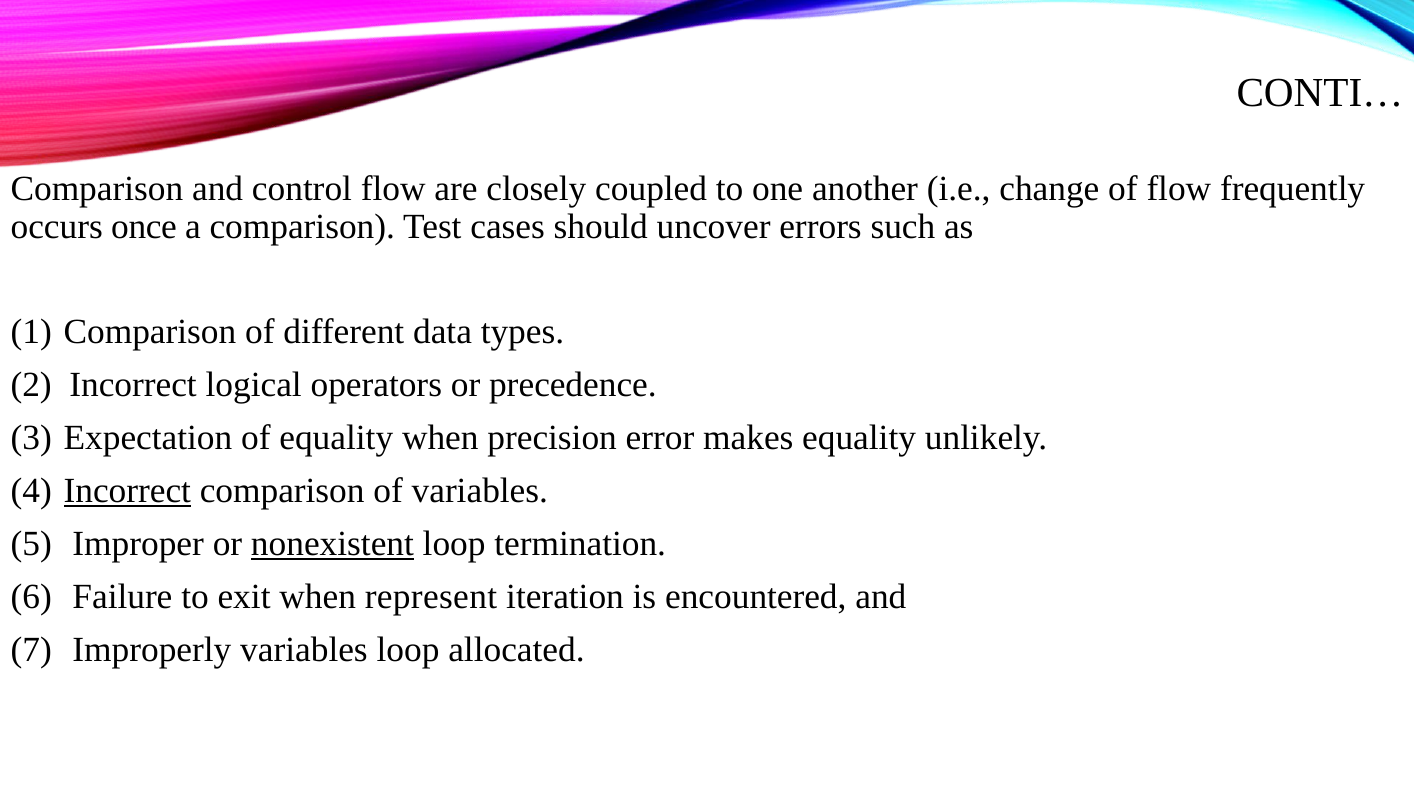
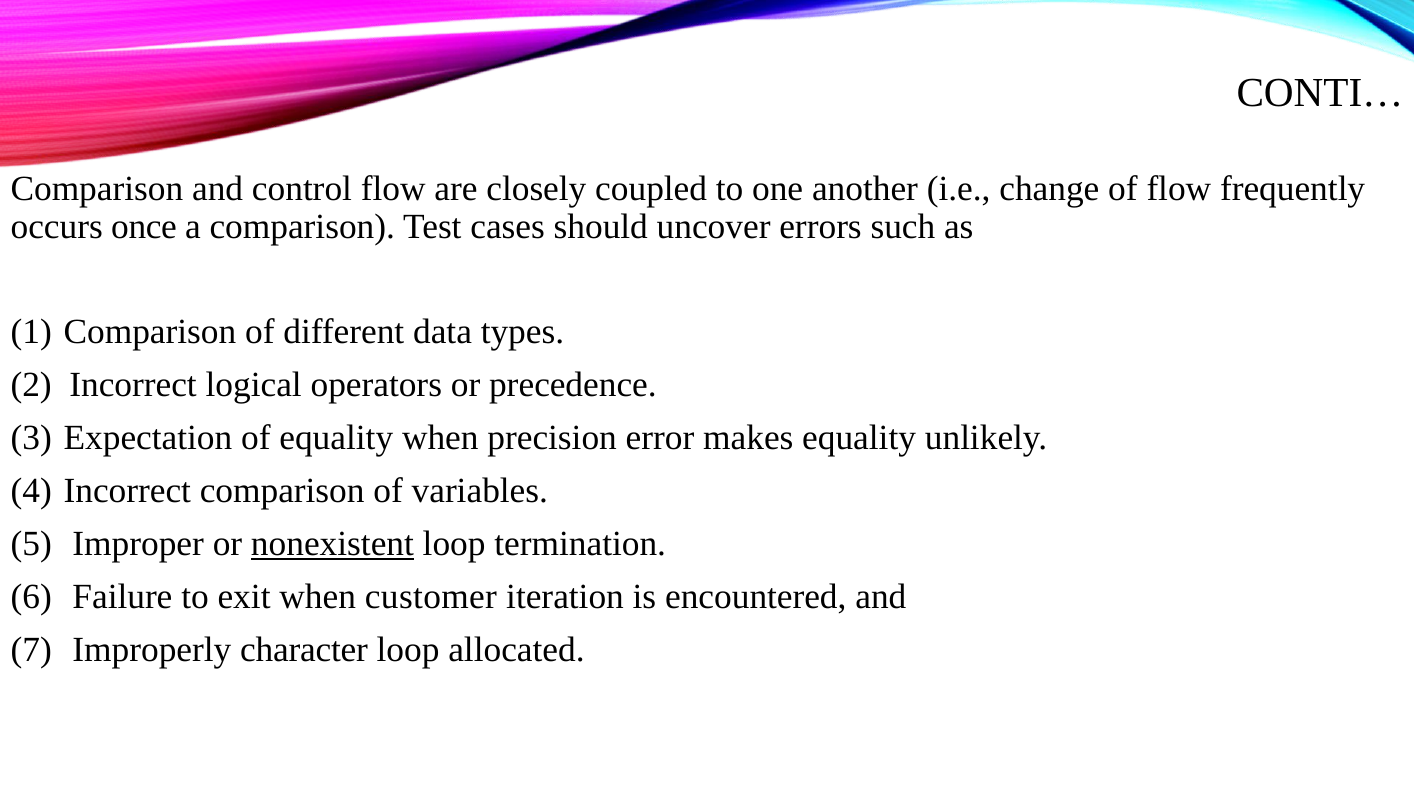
Incorrect underline: present -> none (127, 491)
represent: represent -> customer (431, 597)
Improperly variables: variables -> character (304, 650)
